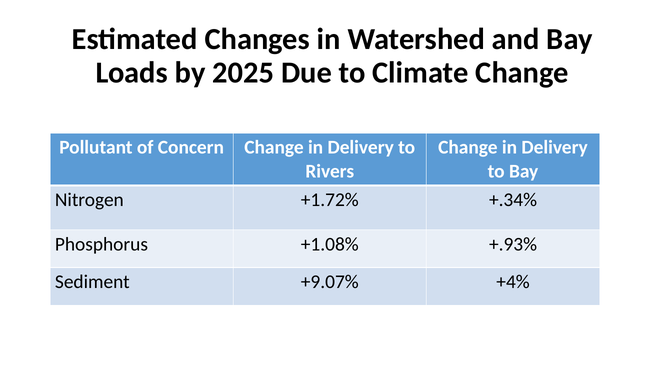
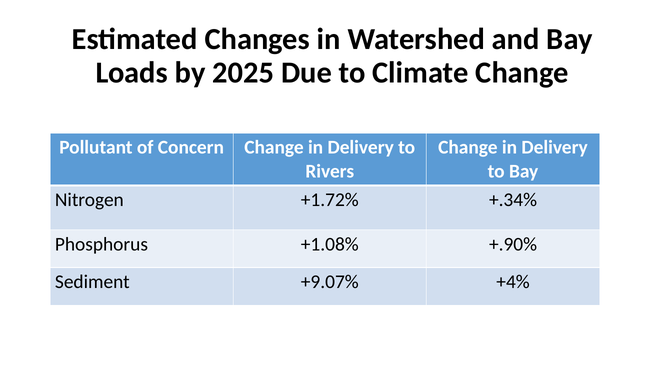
+.93%: +.93% -> +.90% (513, 244)
